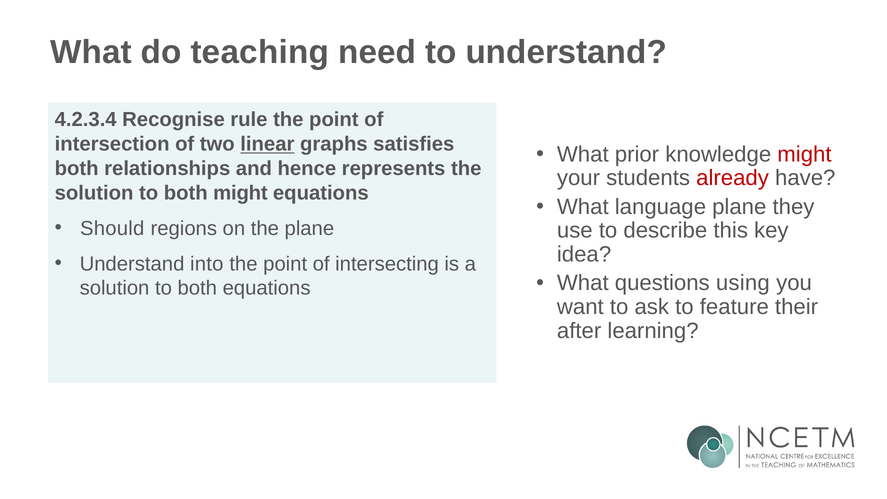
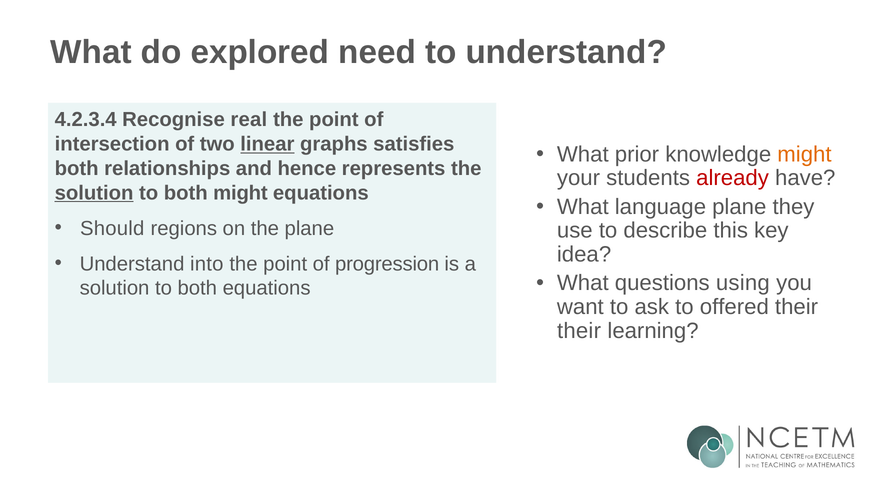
teaching: teaching -> explored (260, 52)
rule: rule -> real (249, 120)
might colour: red -> orange (804, 154)
solution underline: none -> present (94, 193)
intersecting: intersecting -> progression (387, 264)
feature: feature -> offered (734, 307)
after: after -> their (579, 331)
